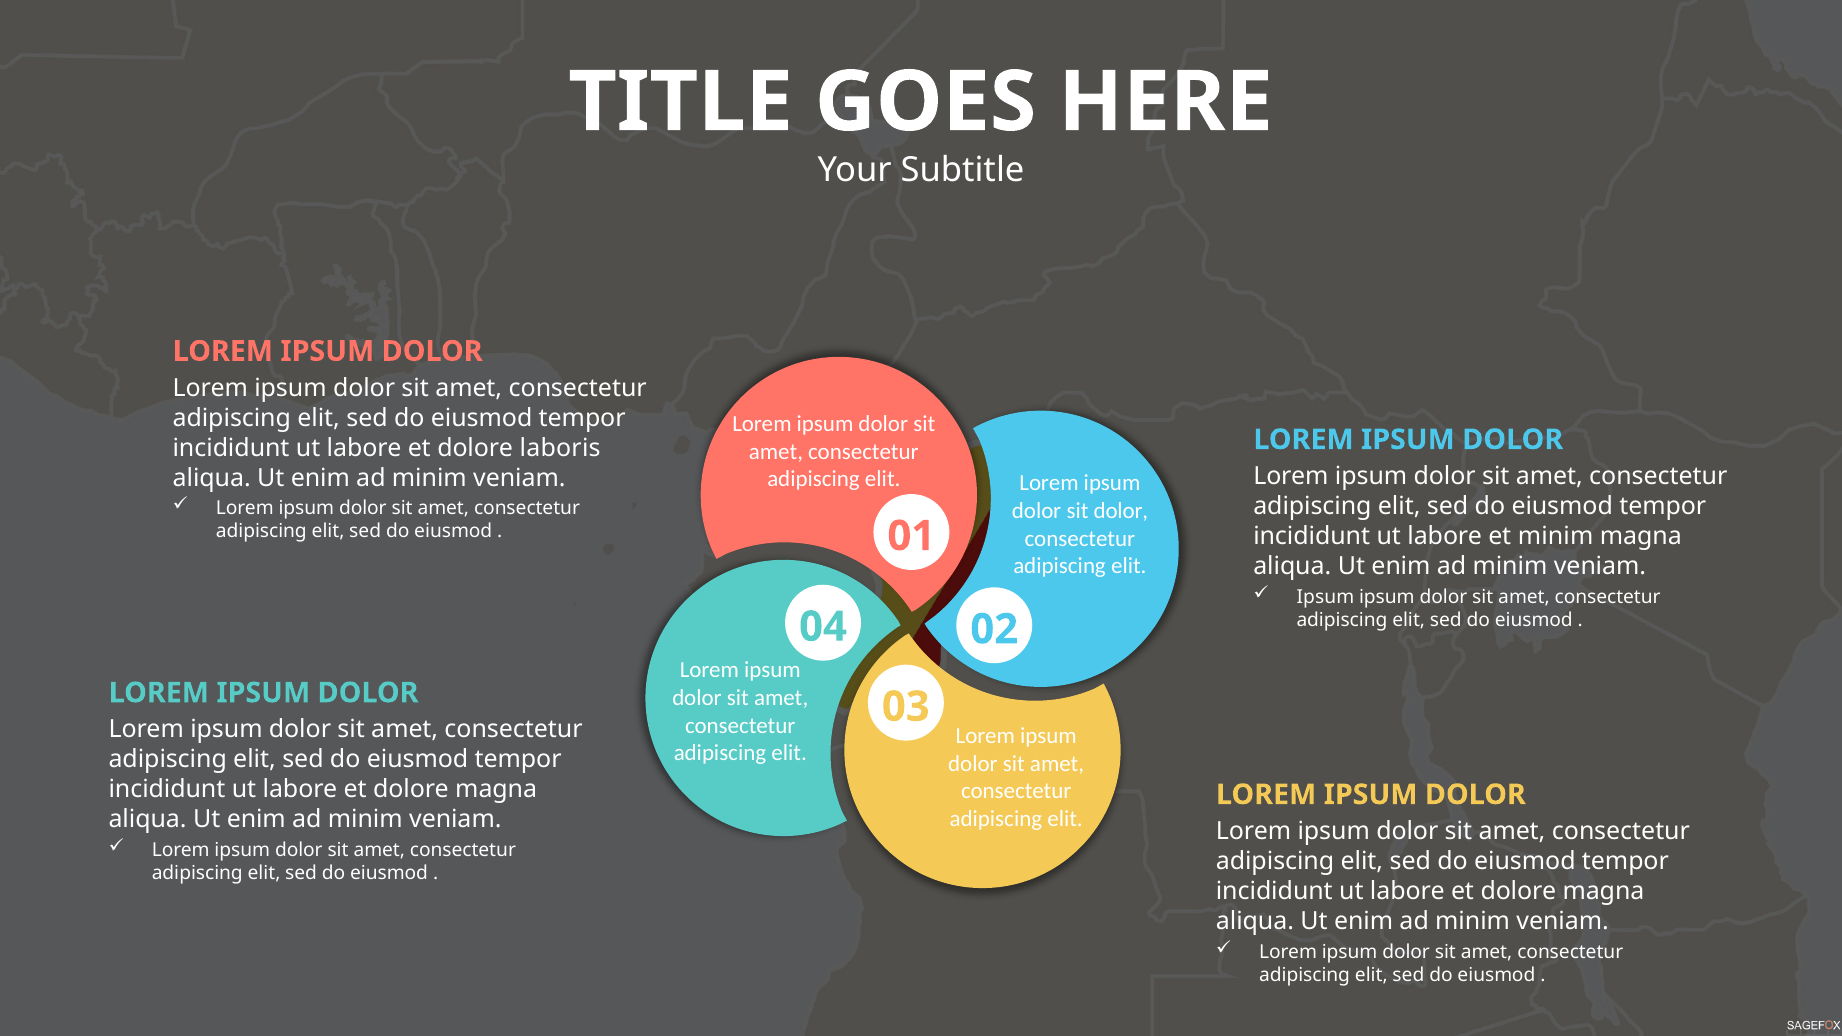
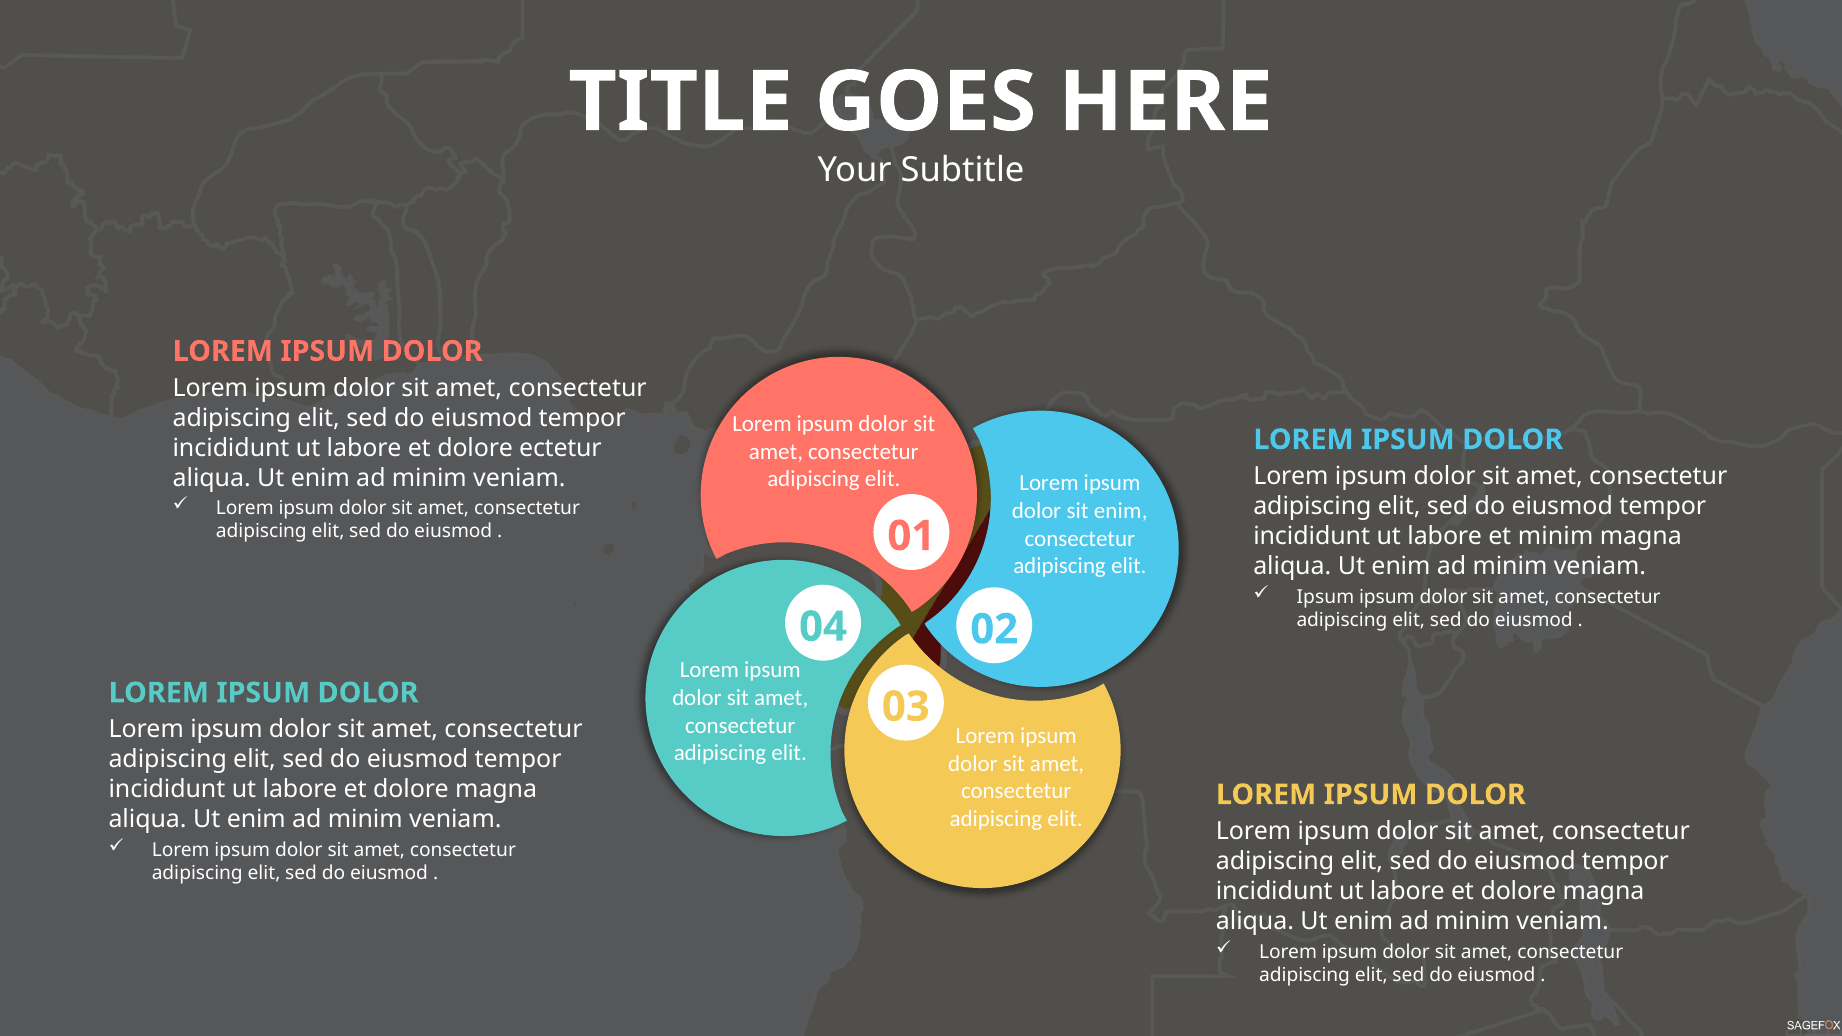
laboris: laboris -> ectetur (560, 448)
sit dolor: dolor -> enim (1121, 511)
